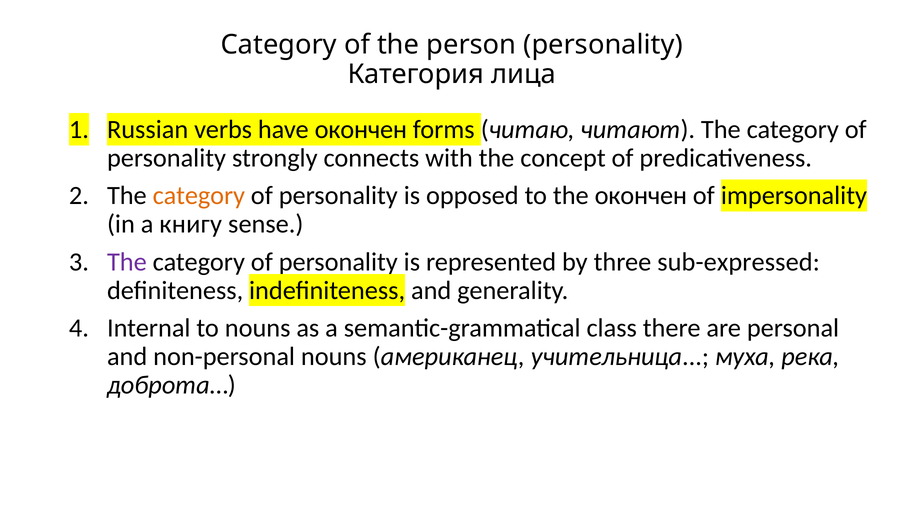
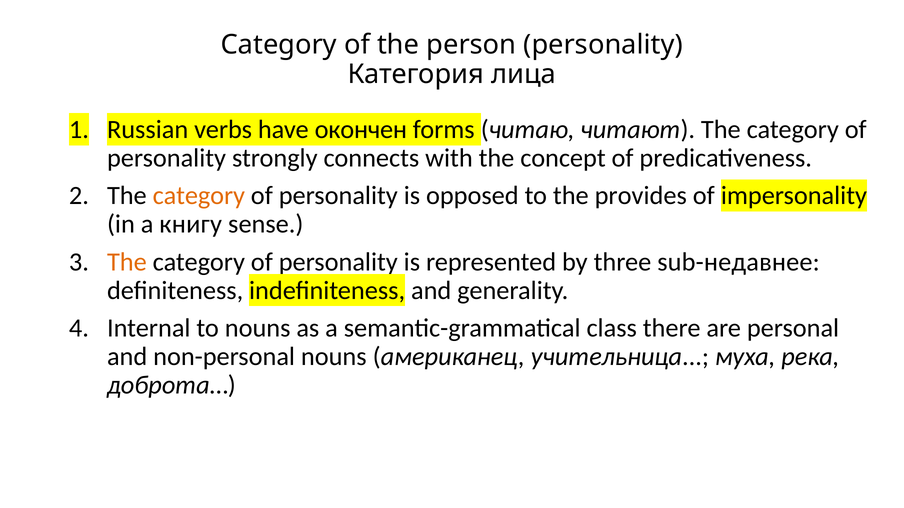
the окончен: окончен -> provides (641, 196)
The colour: purple -> orange (127, 262)
sub-expressed: sub-expressed -> sub-недавнее (739, 262)
